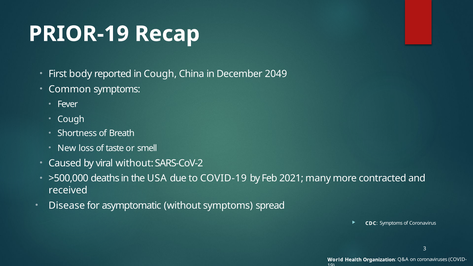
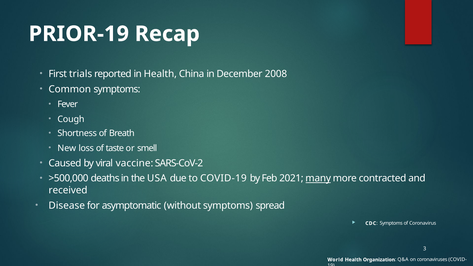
body: body -> trials (81, 74)
in Cough: Cough -> Health (160, 74)
2049: 2049 -> 2008 (276, 74)
viral without: without -> vaccine (134, 163)
many underline: none -> present (318, 178)
